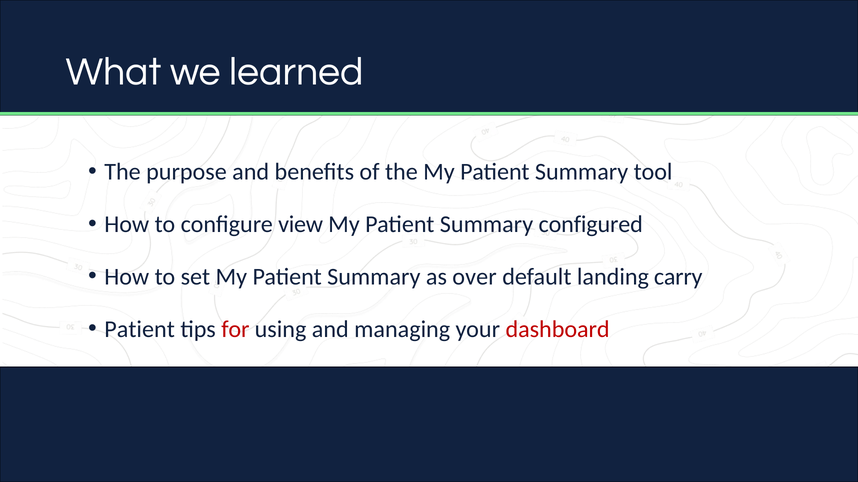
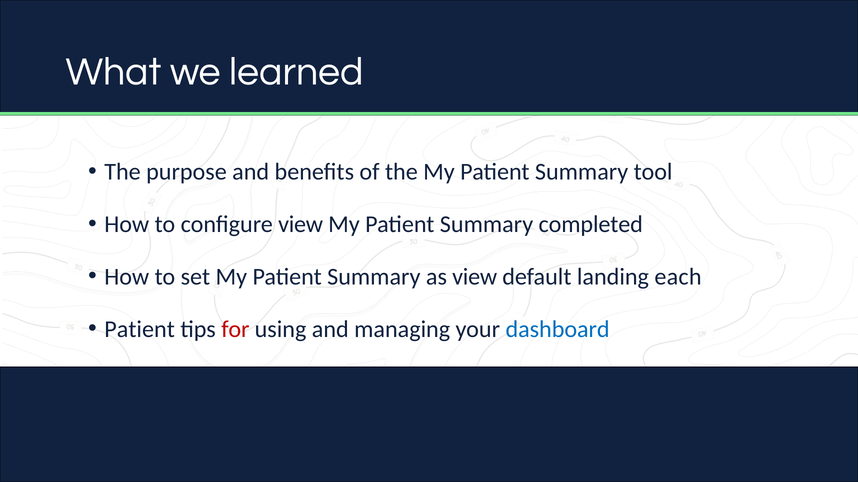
configured: configured -> completed (591, 225)
as over: over -> view (475, 277)
carry: carry -> each (678, 277)
dashboard colour: red -> blue (558, 329)
